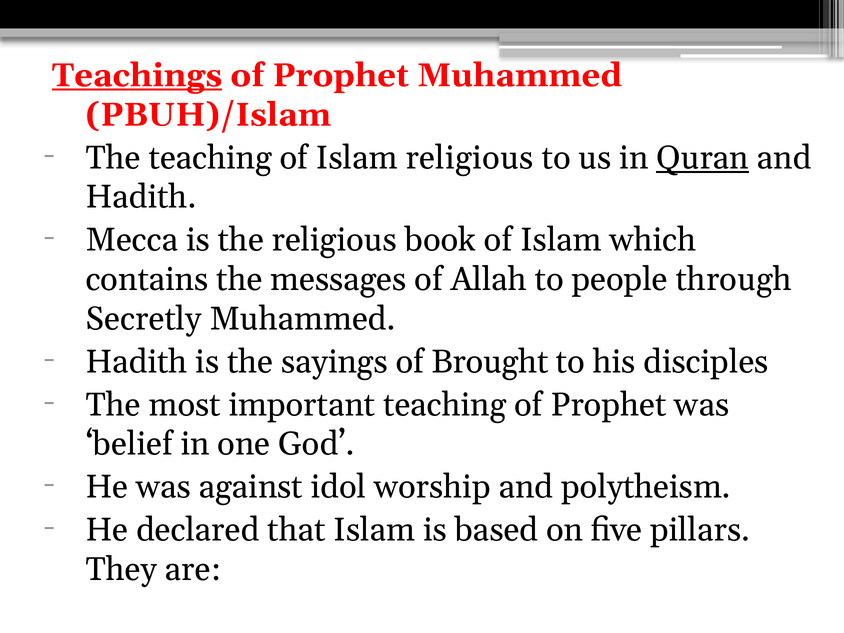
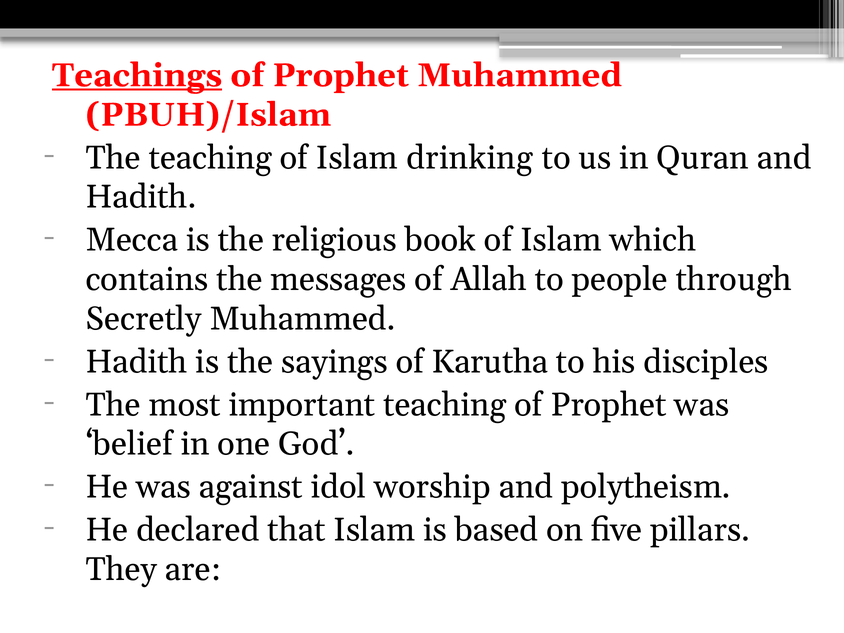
Islam religious: religious -> drinking (469, 158)
Quran underline: present -> none (703, 158)
Brought: Brought -> Karutha (490, 362)
